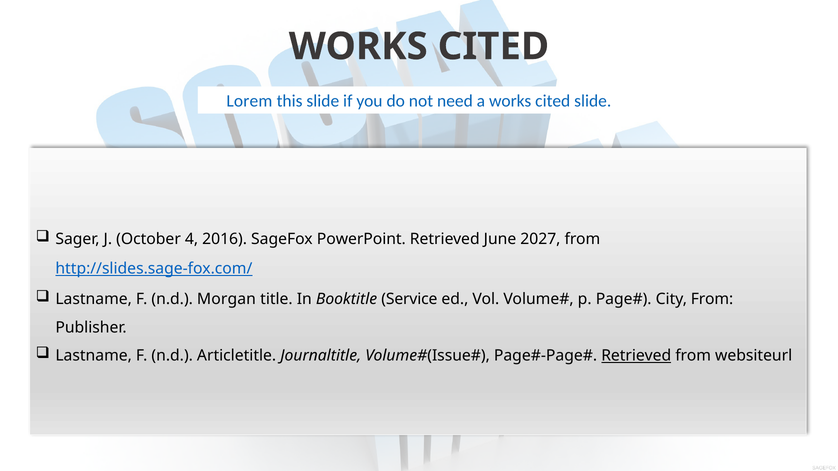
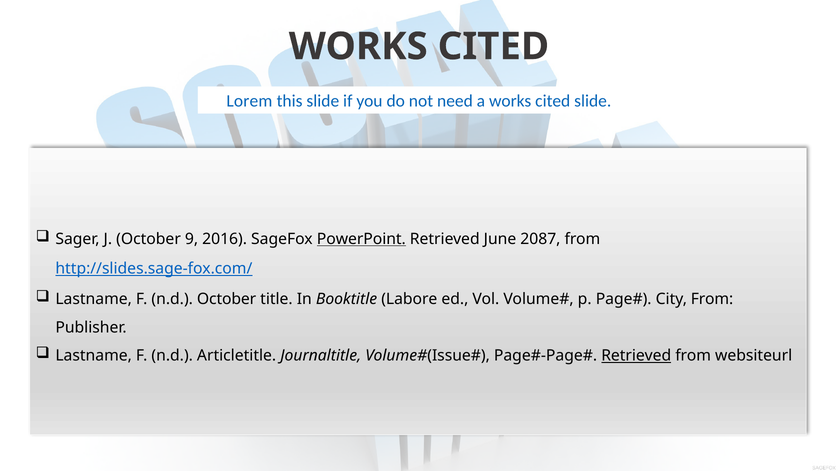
4: 4 -> 9 (192, 239)
PowerPoint underline: none -> present (361, 239)
2027: 2027 -> 2087 (540, 239)
n.d Morgan: Morgan -> October (227, 300)
Service: Service -> Labore (409, 300)
